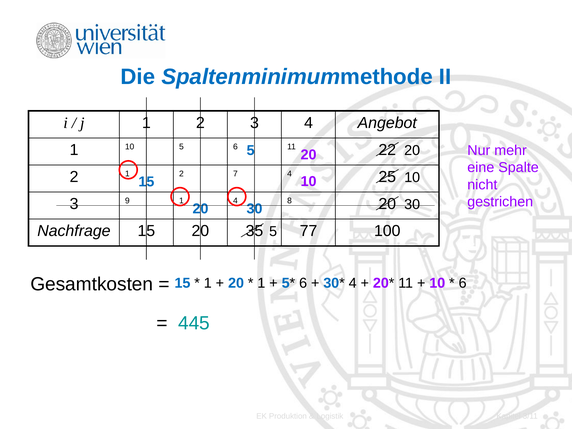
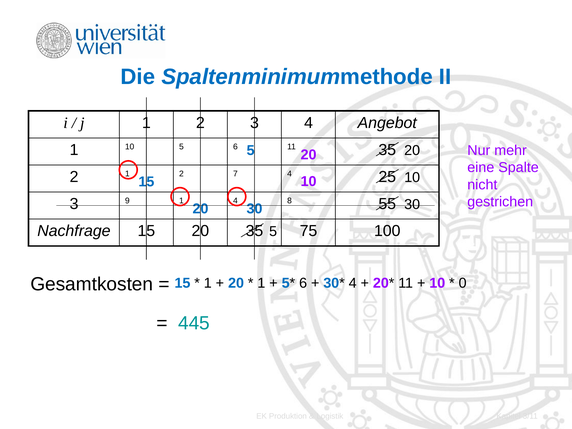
11 22: 22 -> 35 (387, 150)
8 20: 20 -> 55 (387, 204)
77: 77 -> 75 (308, 231)
6: 6 -> 0 (463, 283)
